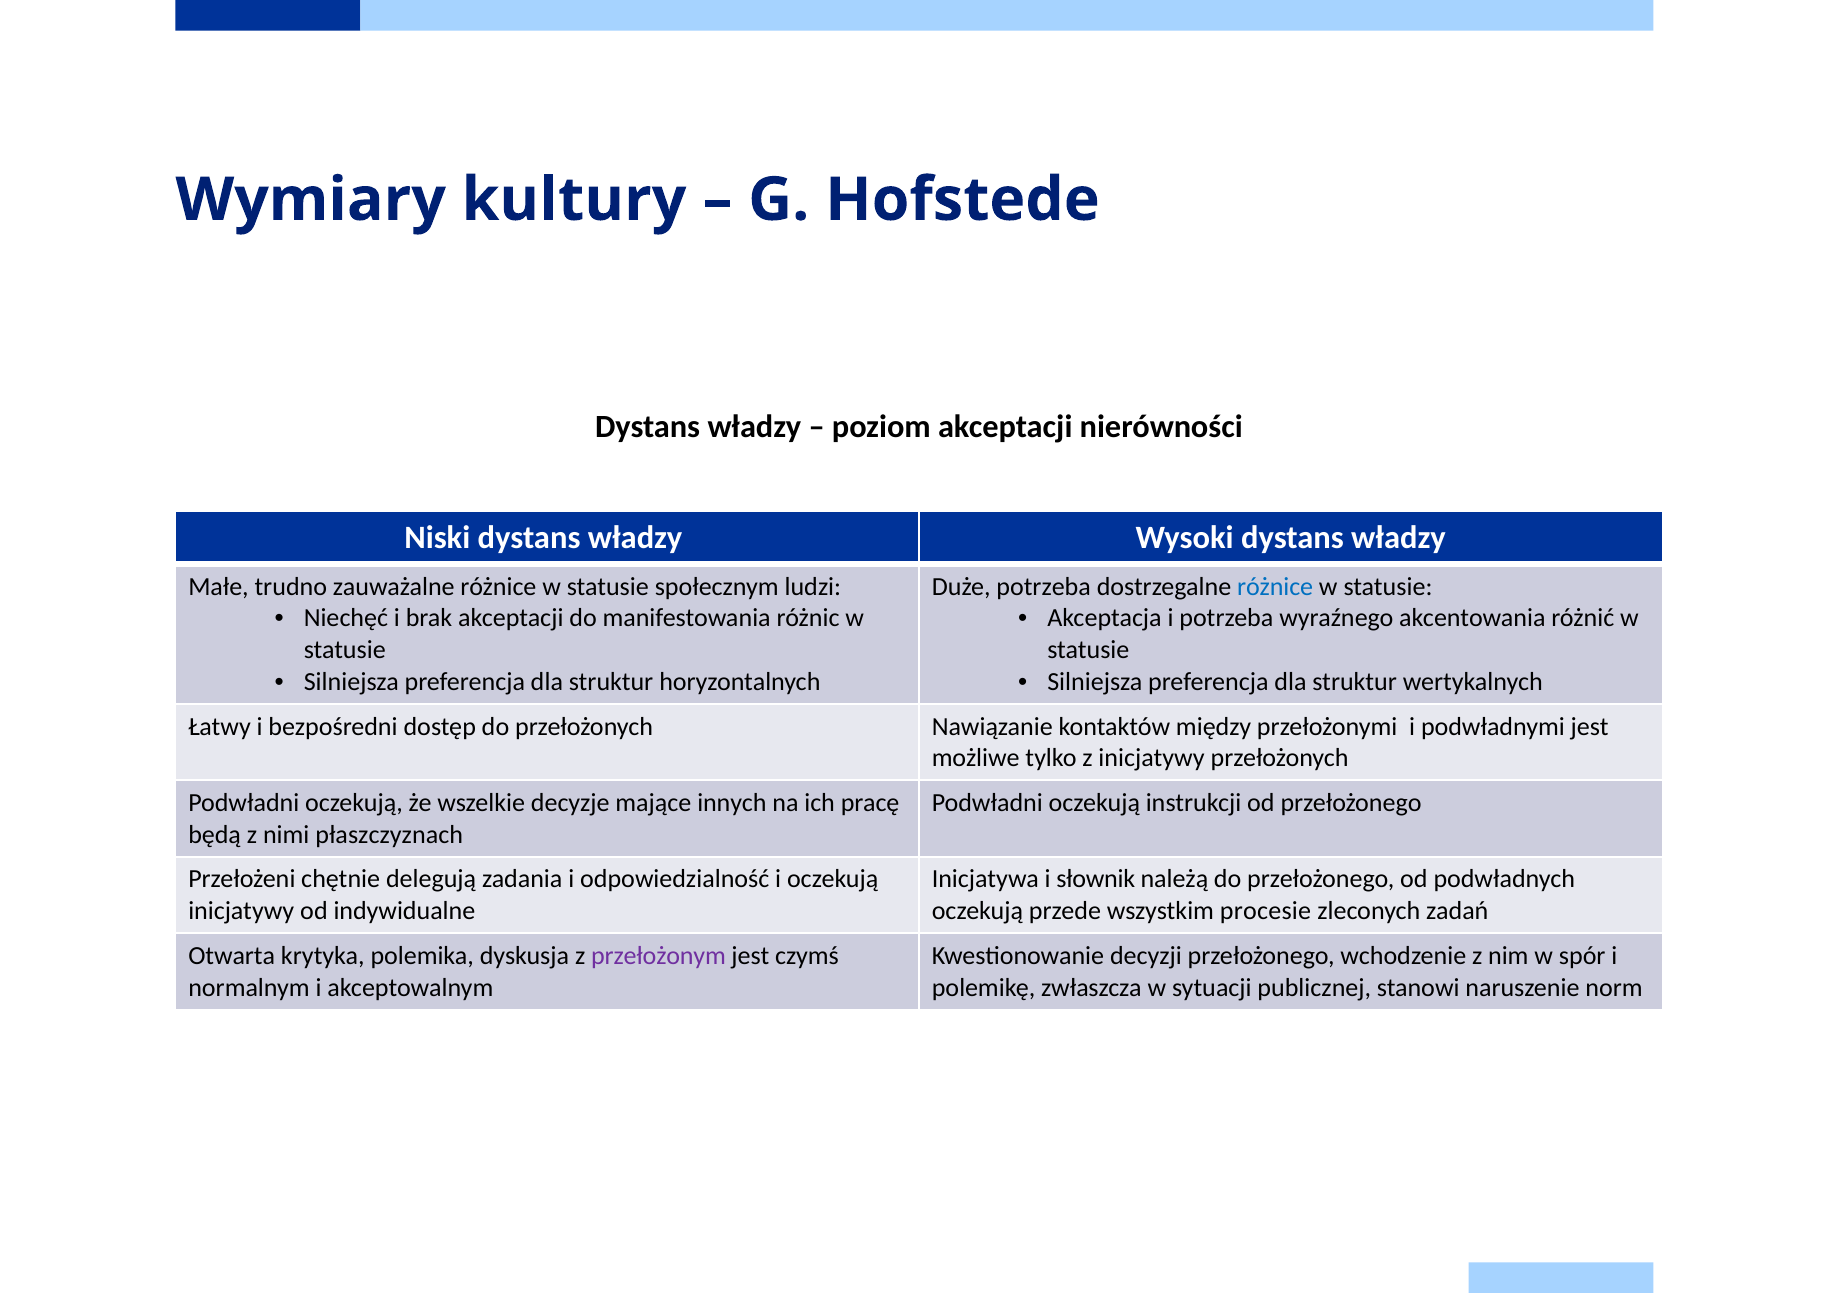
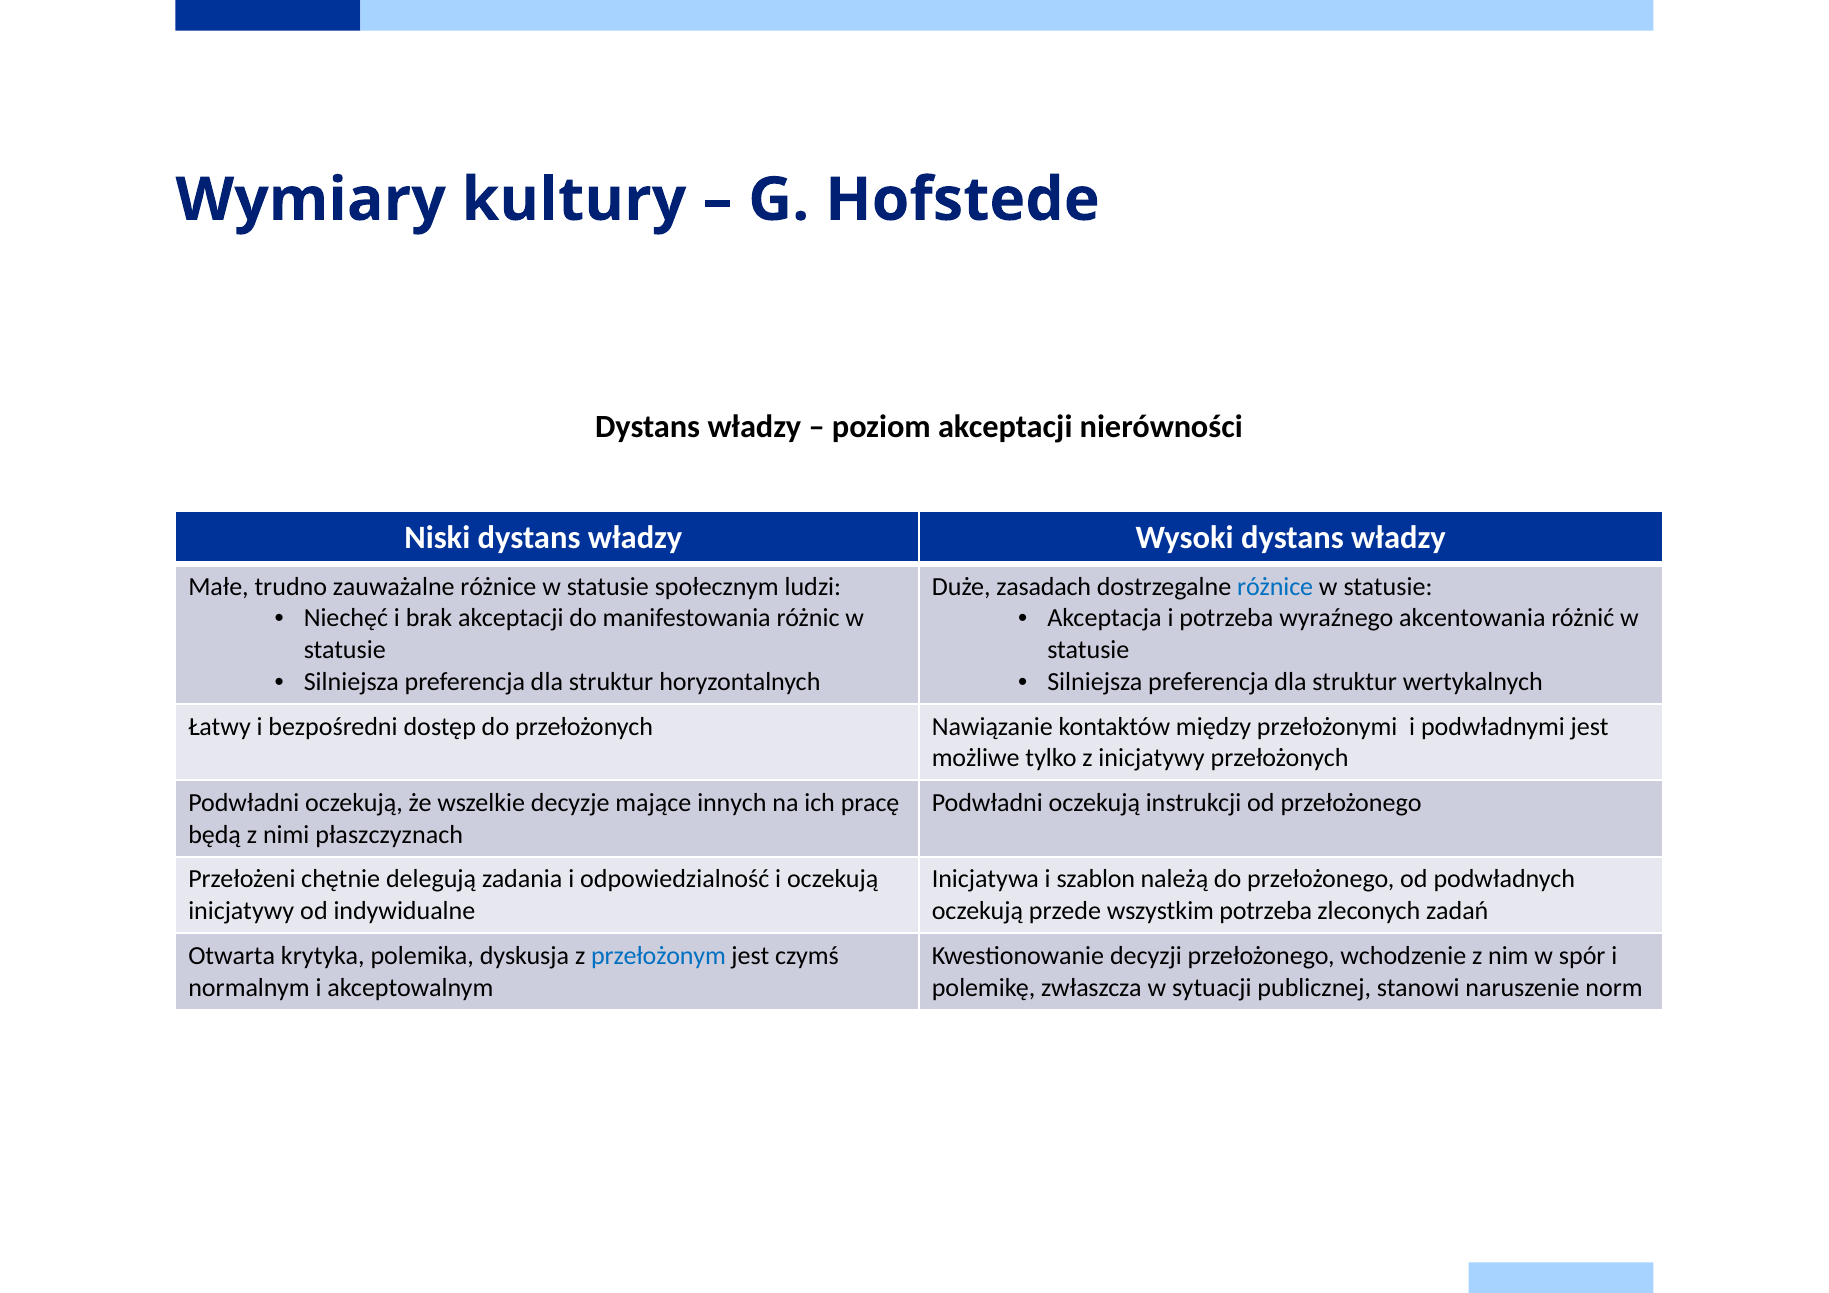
Duże potrzeba: potrzeba -> zasadach (1044, 587)
słownik: słownik -> szablon (1096, 879)
wszystkim procesie: procesie -> potrzeba (1266, 911)
przełożonym colour: purple -> blue (659, 956)
